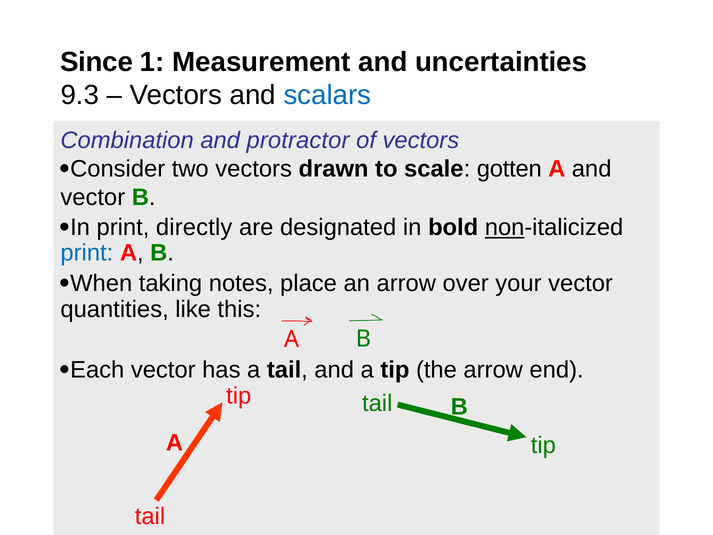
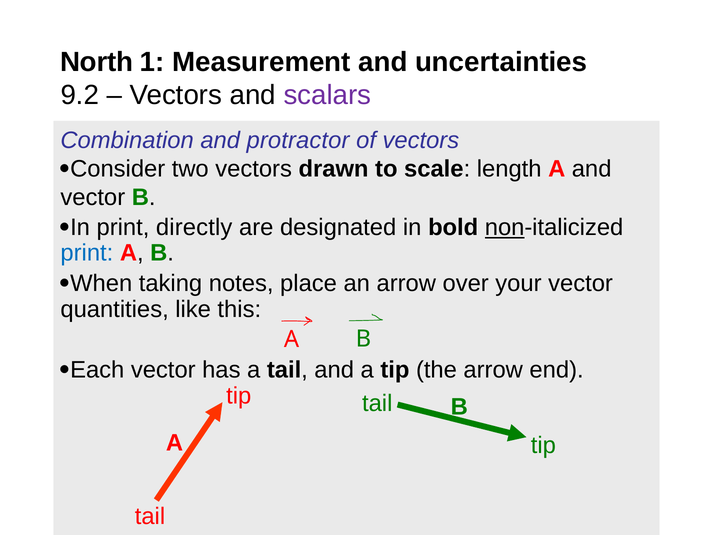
Since: Since -> North (97, 62)
9.3: 9.3 -> 9.2 (80, 95)
scalars colour: blue -> purple (327, 95)
gotten: gotten -> length (509, 169)
